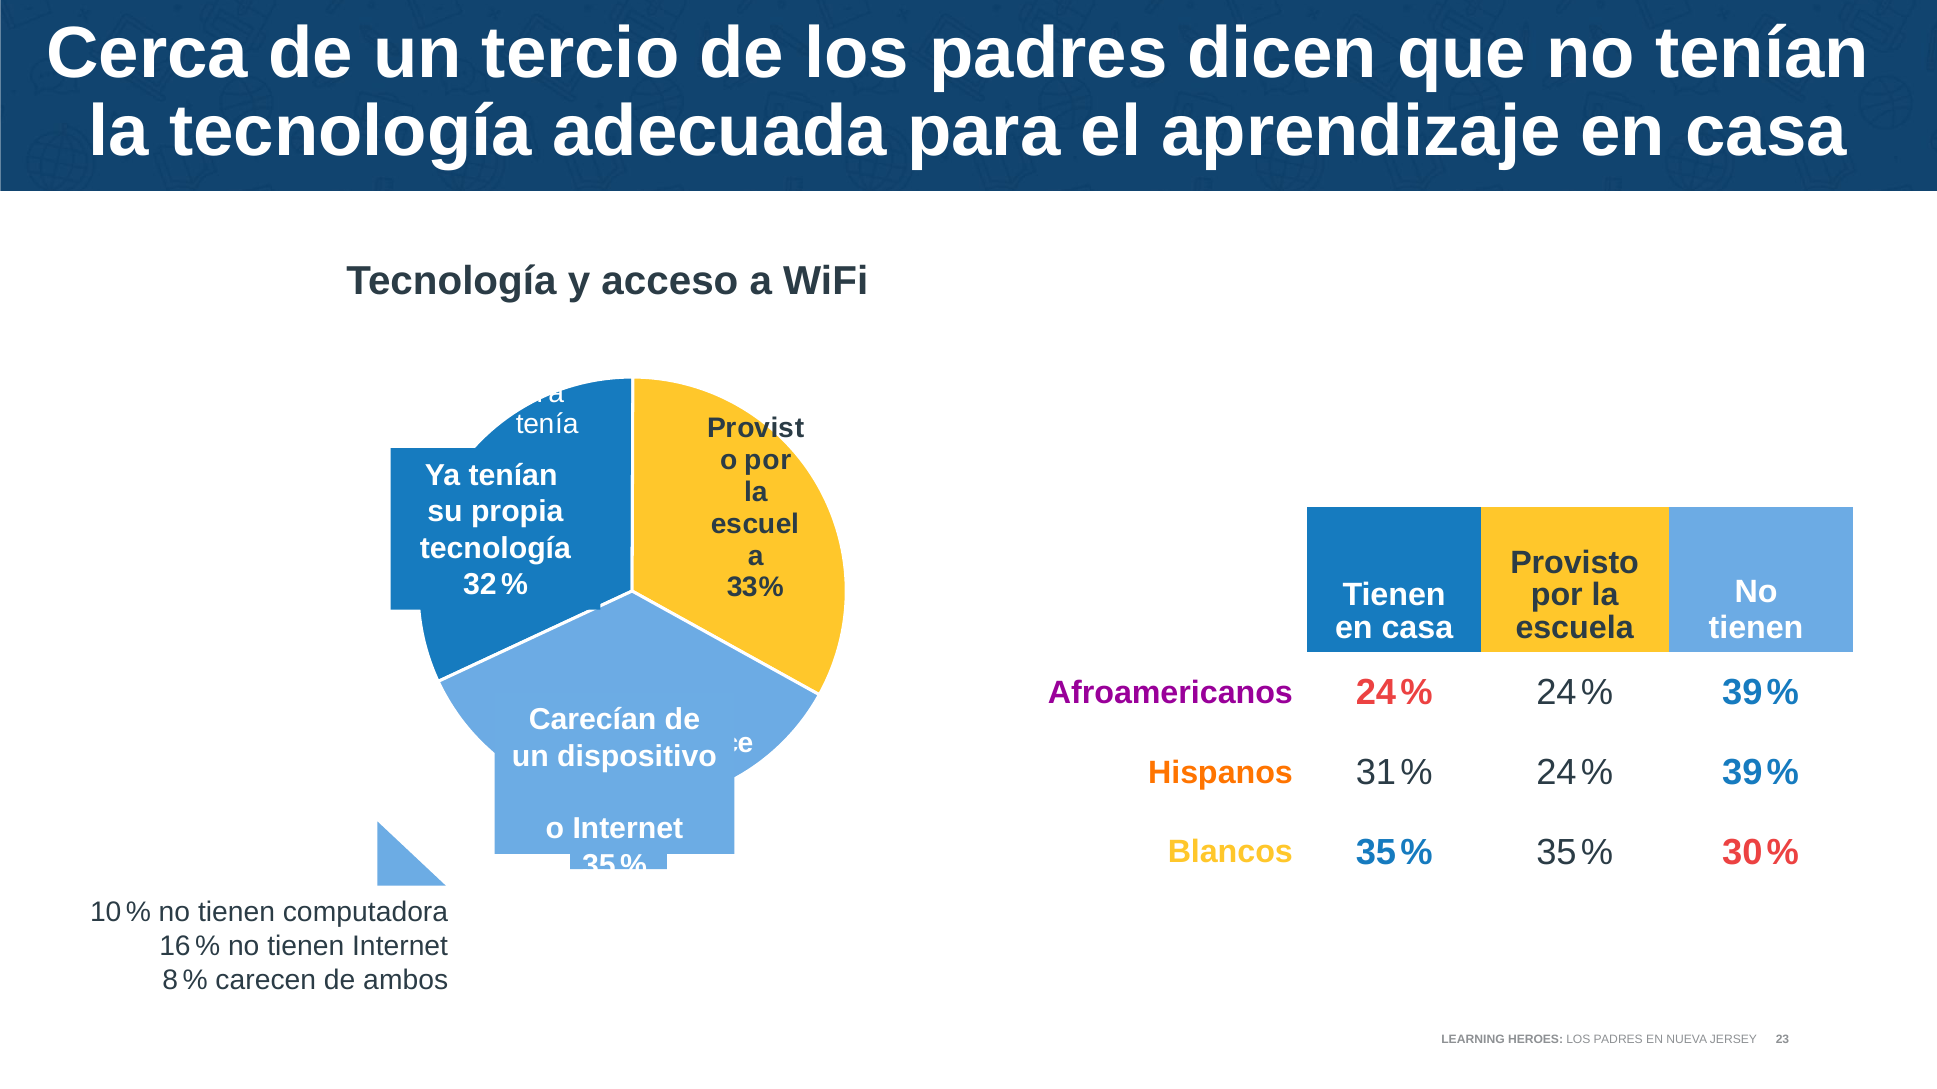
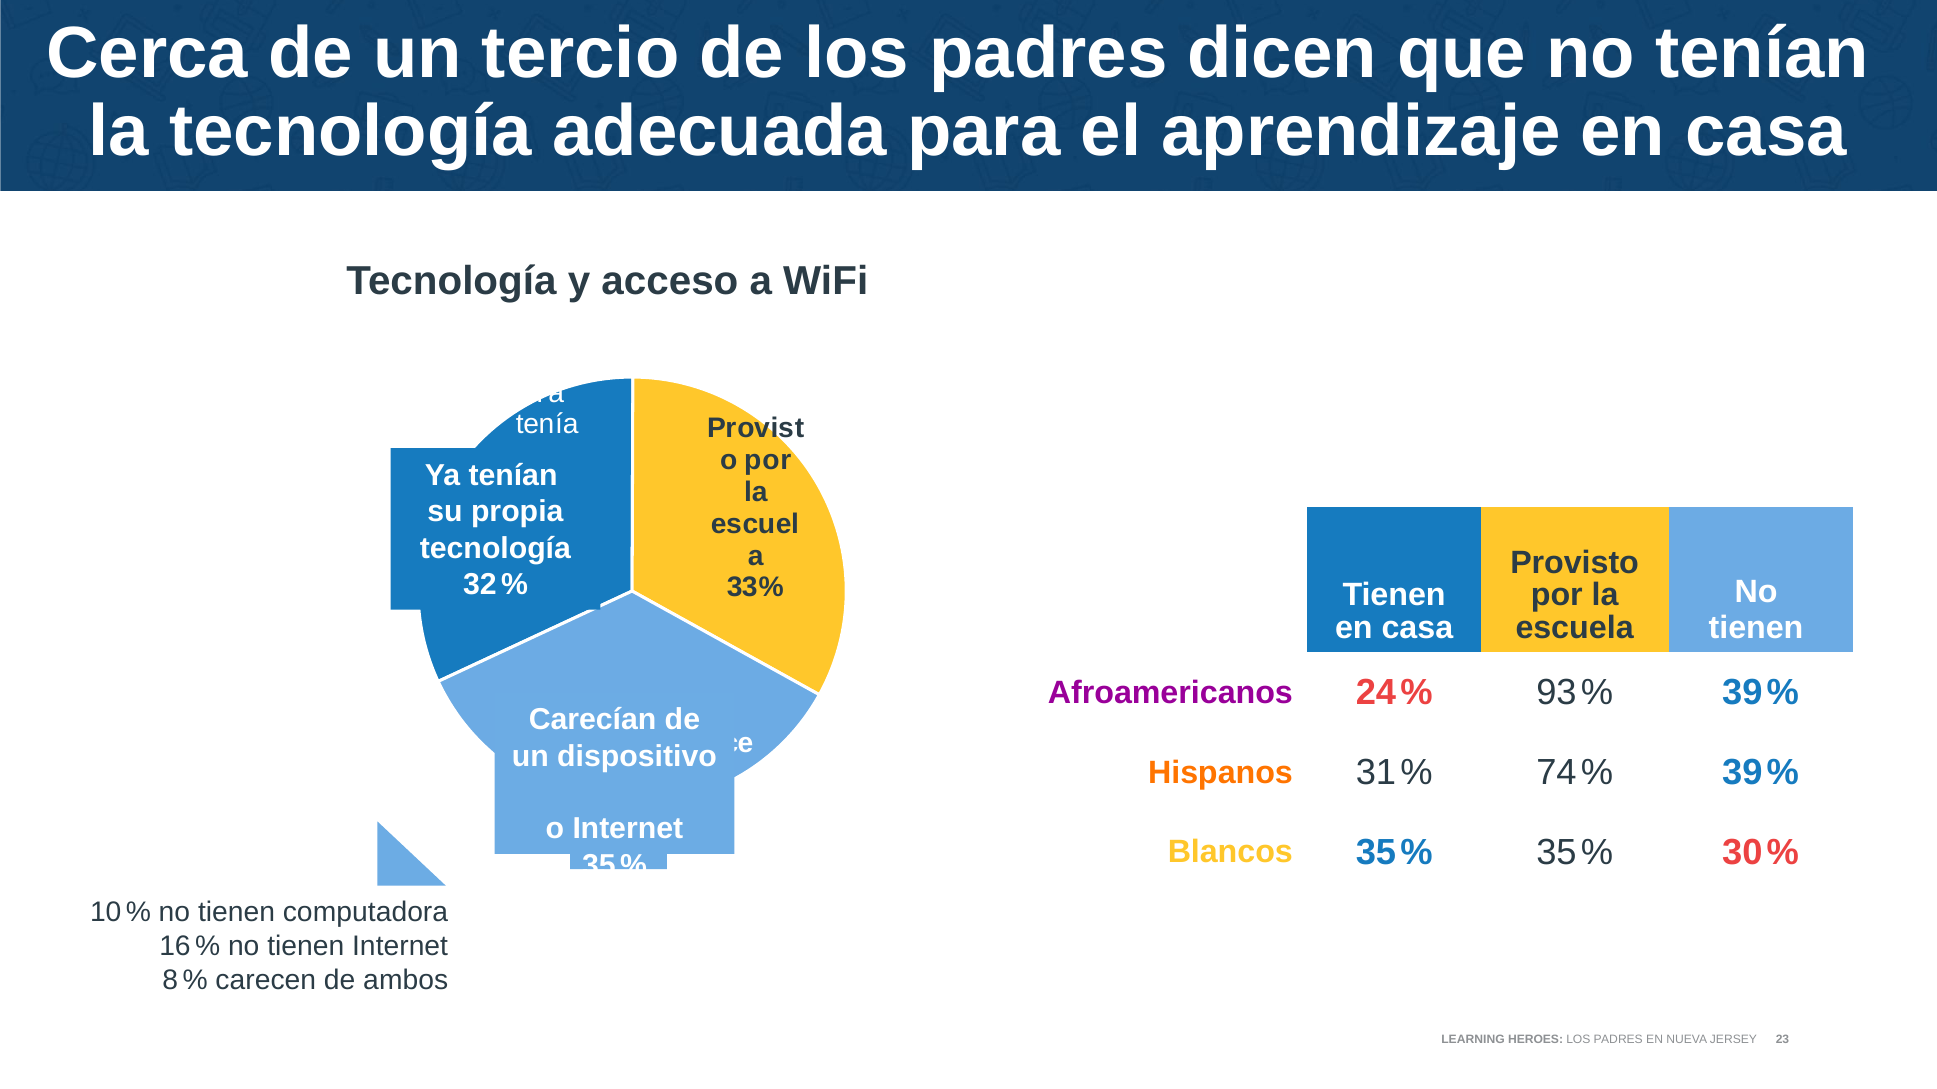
24: 24 -> 93 (1557, 693)
24: 24 -> 74 (1557, 773)
